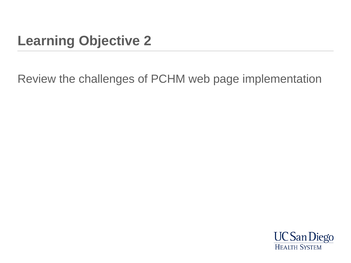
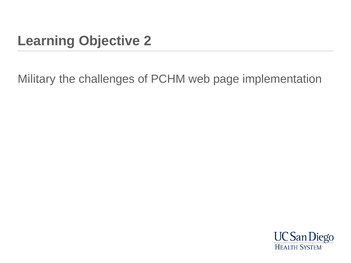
Review: Review -> Military (37, 79)
